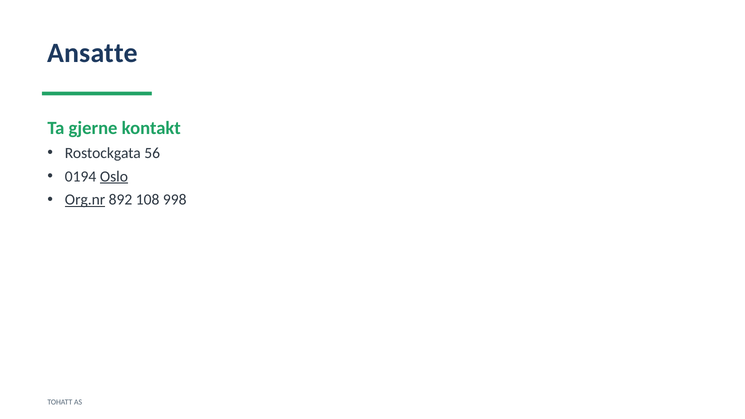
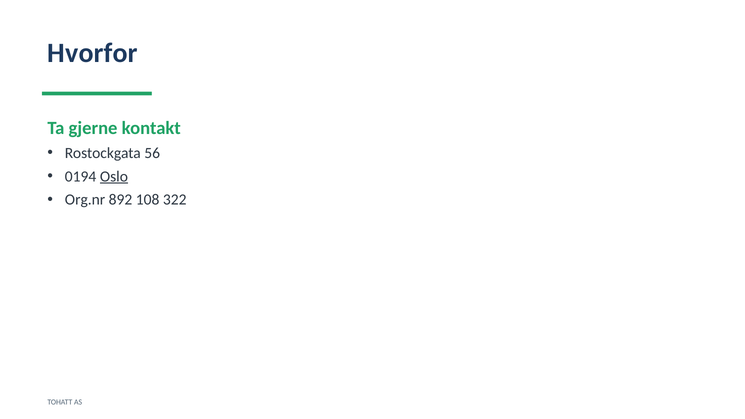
Ansatte: Ansatte -> Hvorfor (93, 53)
Org.nr underline: present -> none (85, 200)
998: 998 -> 322 (175, 200)
